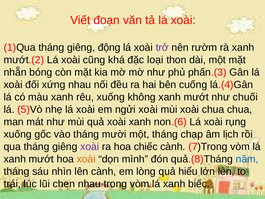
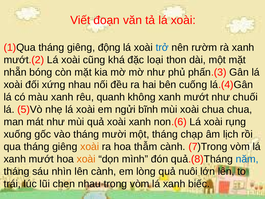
trở colour: purple -> blue (162, 48)
rêu xuống: xuống -> quanh (111, 97)
ngửi xoài: xoài -> bĩnh (148, 109)
xoài colour: purple -> orange (90, 147)
chiếc: chiếc -> thẫm (146, 147)
hiểu: hiểu -> nuôi (188, 171)
